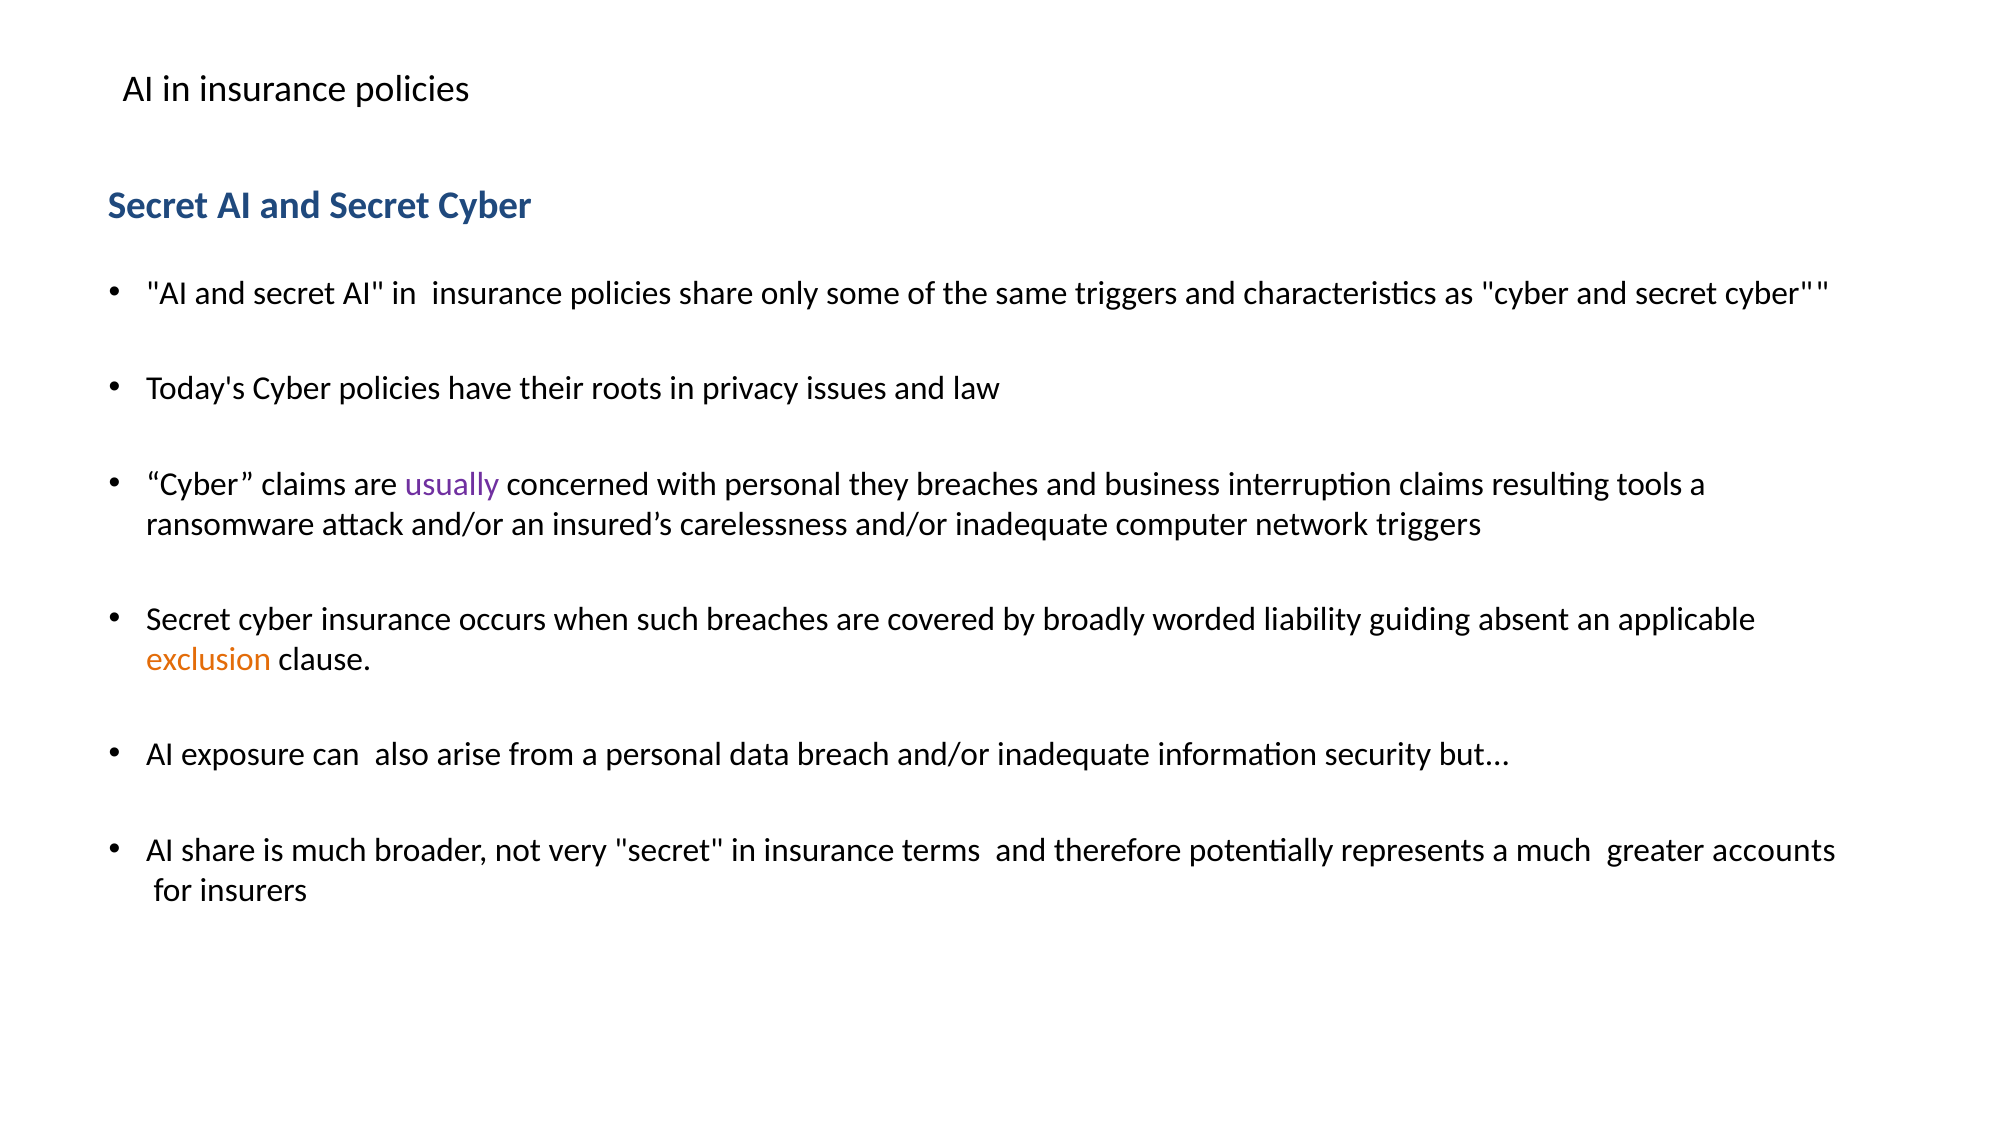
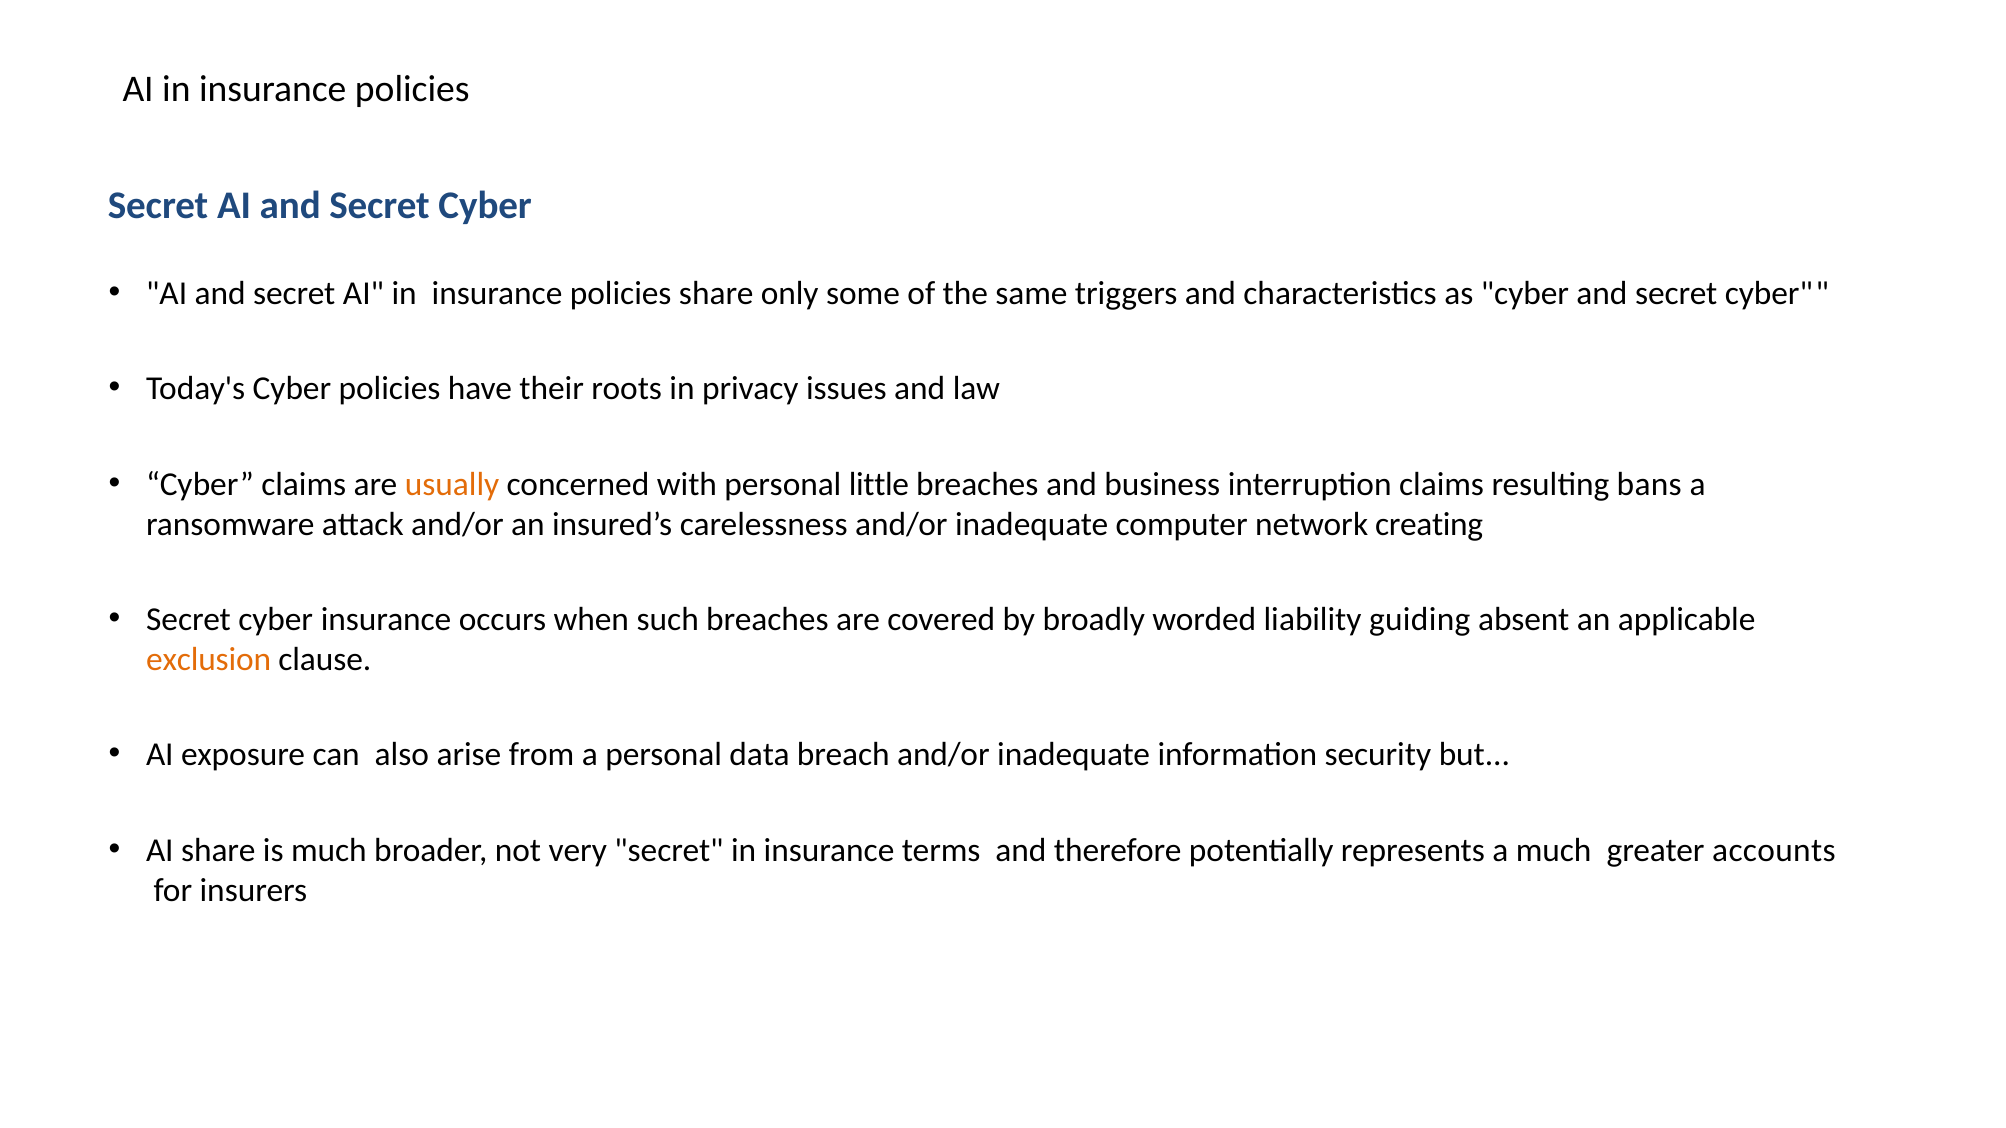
usually colour: purple -> orange (452, 484)
they: they -> little (879, 484)
tools: tools -> bans (1649, 484)
network triggers: triggers -> creating (1429, 524)
